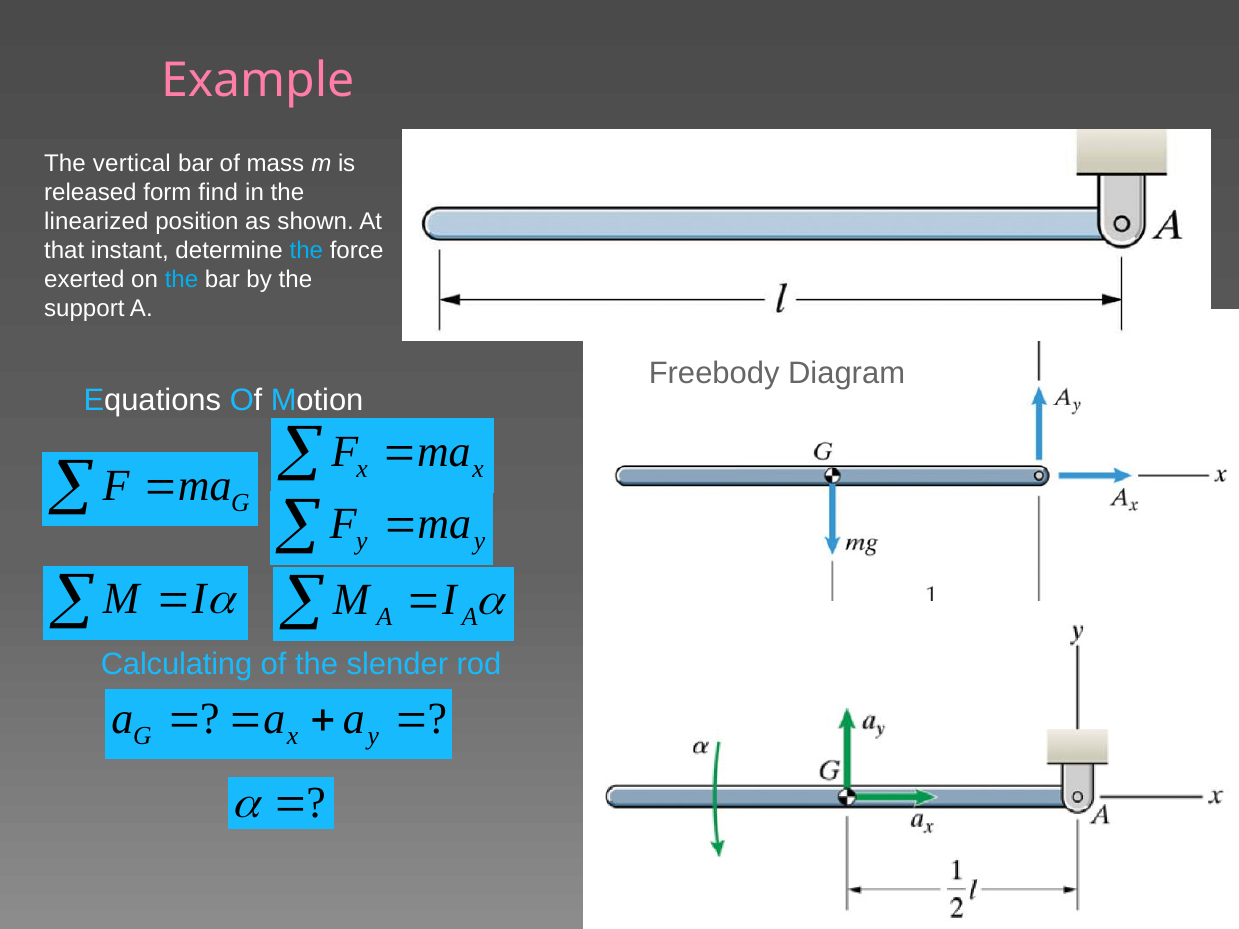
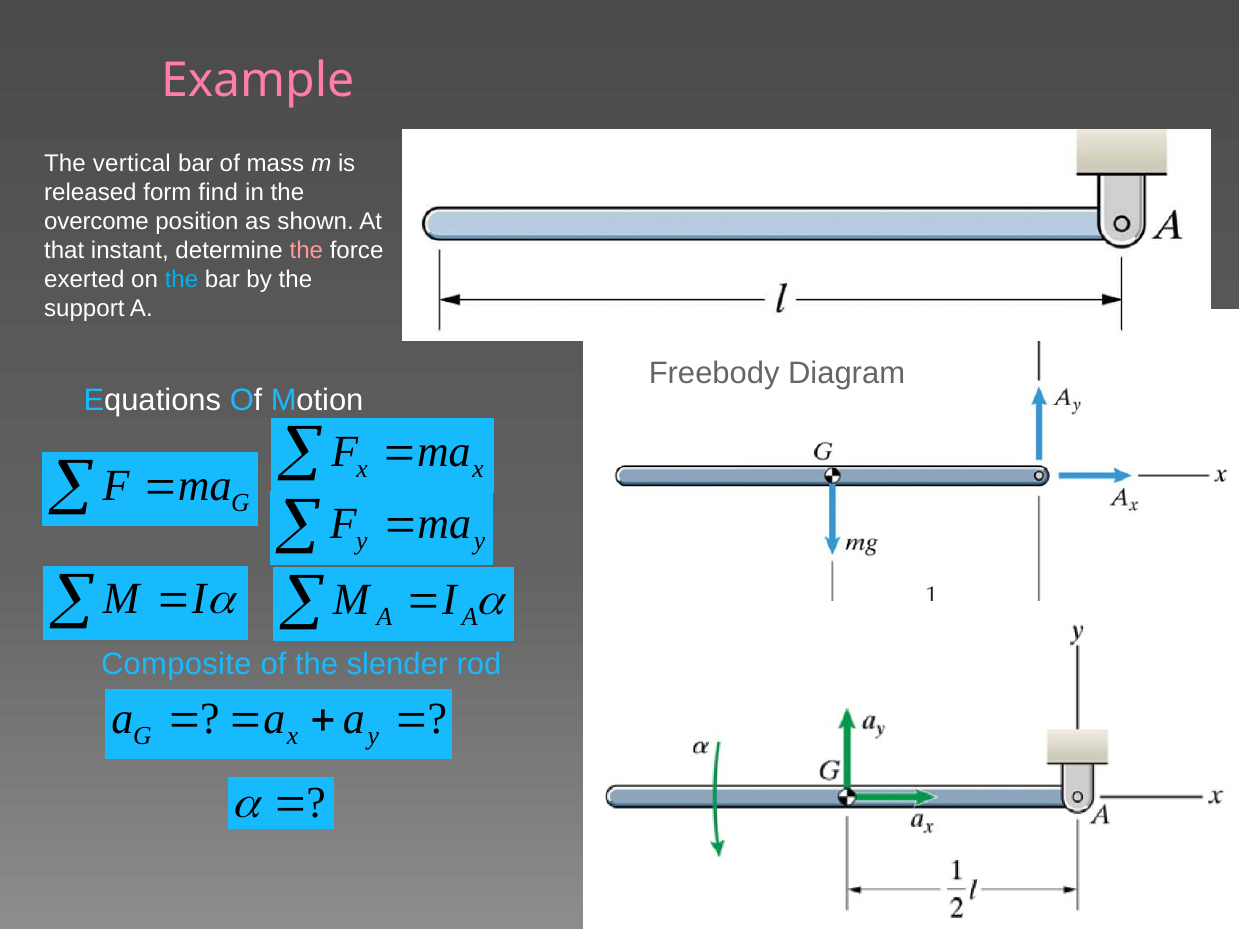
linearized: linearized -> overcome (97, 222)
the colour: light blue -> pink (306, 251)
Calculating: Calculating -> Composite (176, 664)
